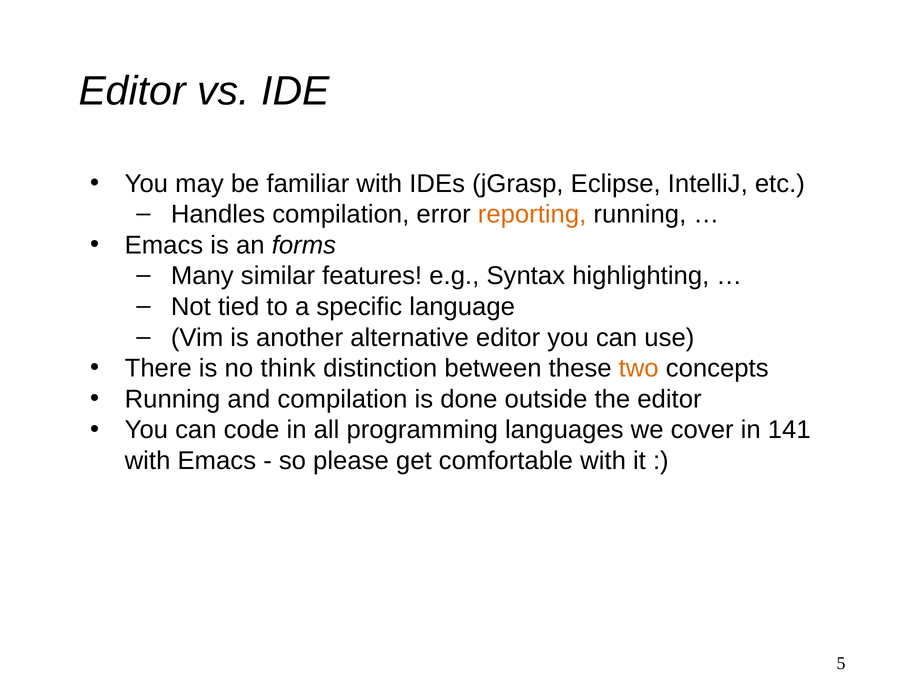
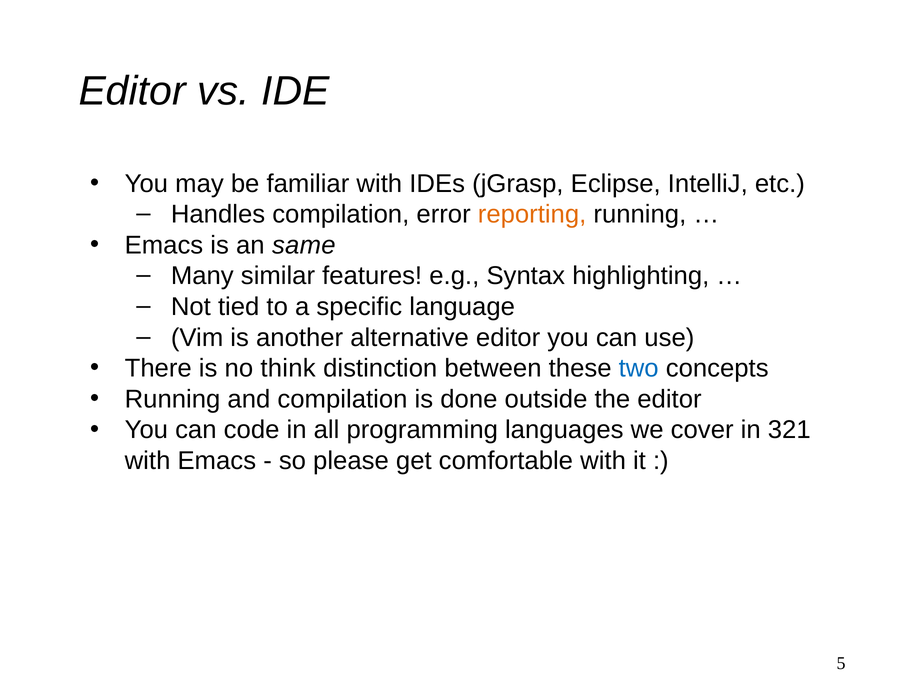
forms: forms -> same (304, 245)
two colour: orange -> blue (639, 368)
141: 141 -> 321 (789, 430)
